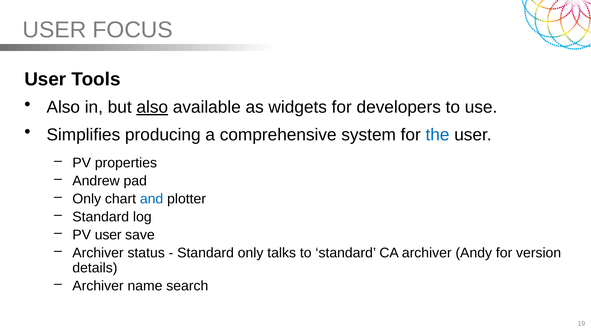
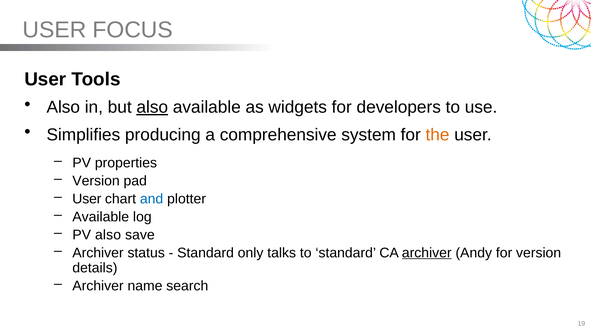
the colour: blue -> orange (438, 135)
Andrew: Andrew -> Version (96, 181)
Only: Only -> User (87, 199)
Standard: Standard -> Available (101, 217)
PV user: user -> also (108, 235)
archiver underline: none -> present (427, 253)
